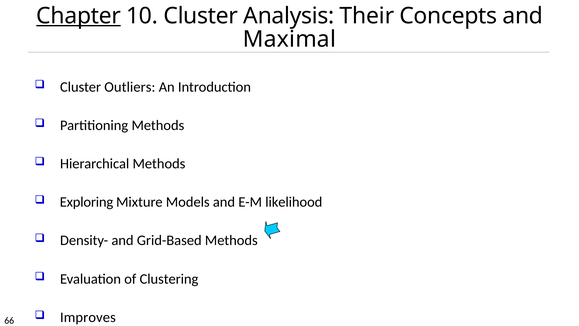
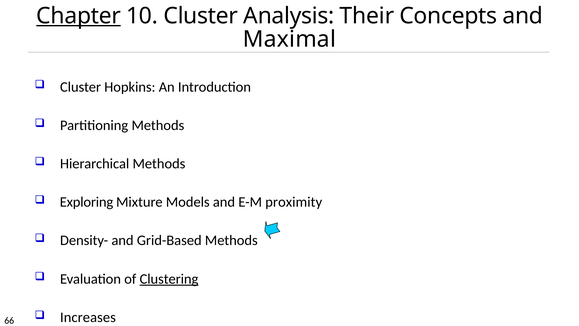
Outliers: Outliers -> Hopkins (130, 87)
likelihood: likelihood -> proximity (294, 202)
Clustering underline: none -> present (169, 279)
Improves: Improves -> Increases (88, 317)
